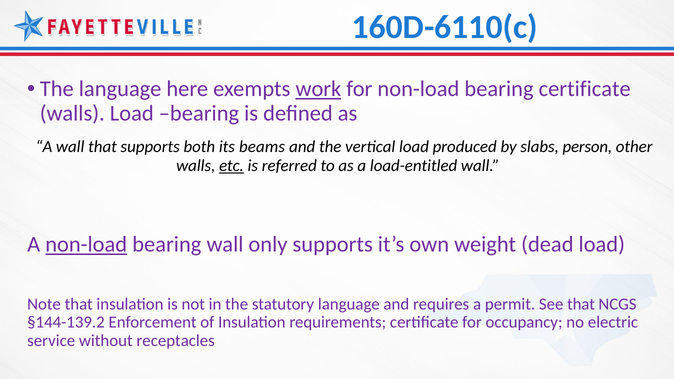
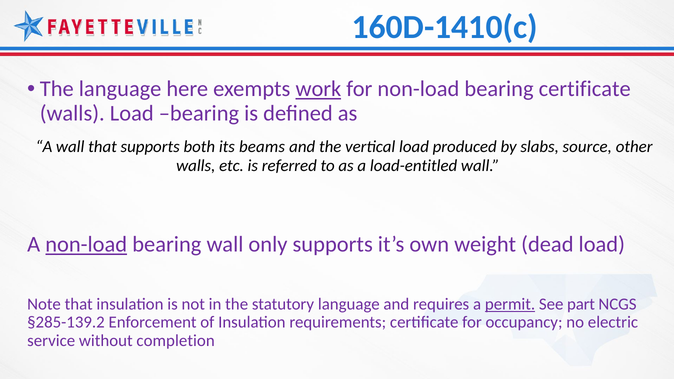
160D-6110(c: 160D-6110(c -> 160D-1410(c (445, 27)
person: person -> source (587, 147)
etc underline: present -> none (231, 166)
permit underline: none -> present (510, 304)
See that: that -> part (581, 304)
§144-139.2: §144-139.2 -> §285-139.2 (66, 322)
receptacles: receptacles -> completion (176, 341)
